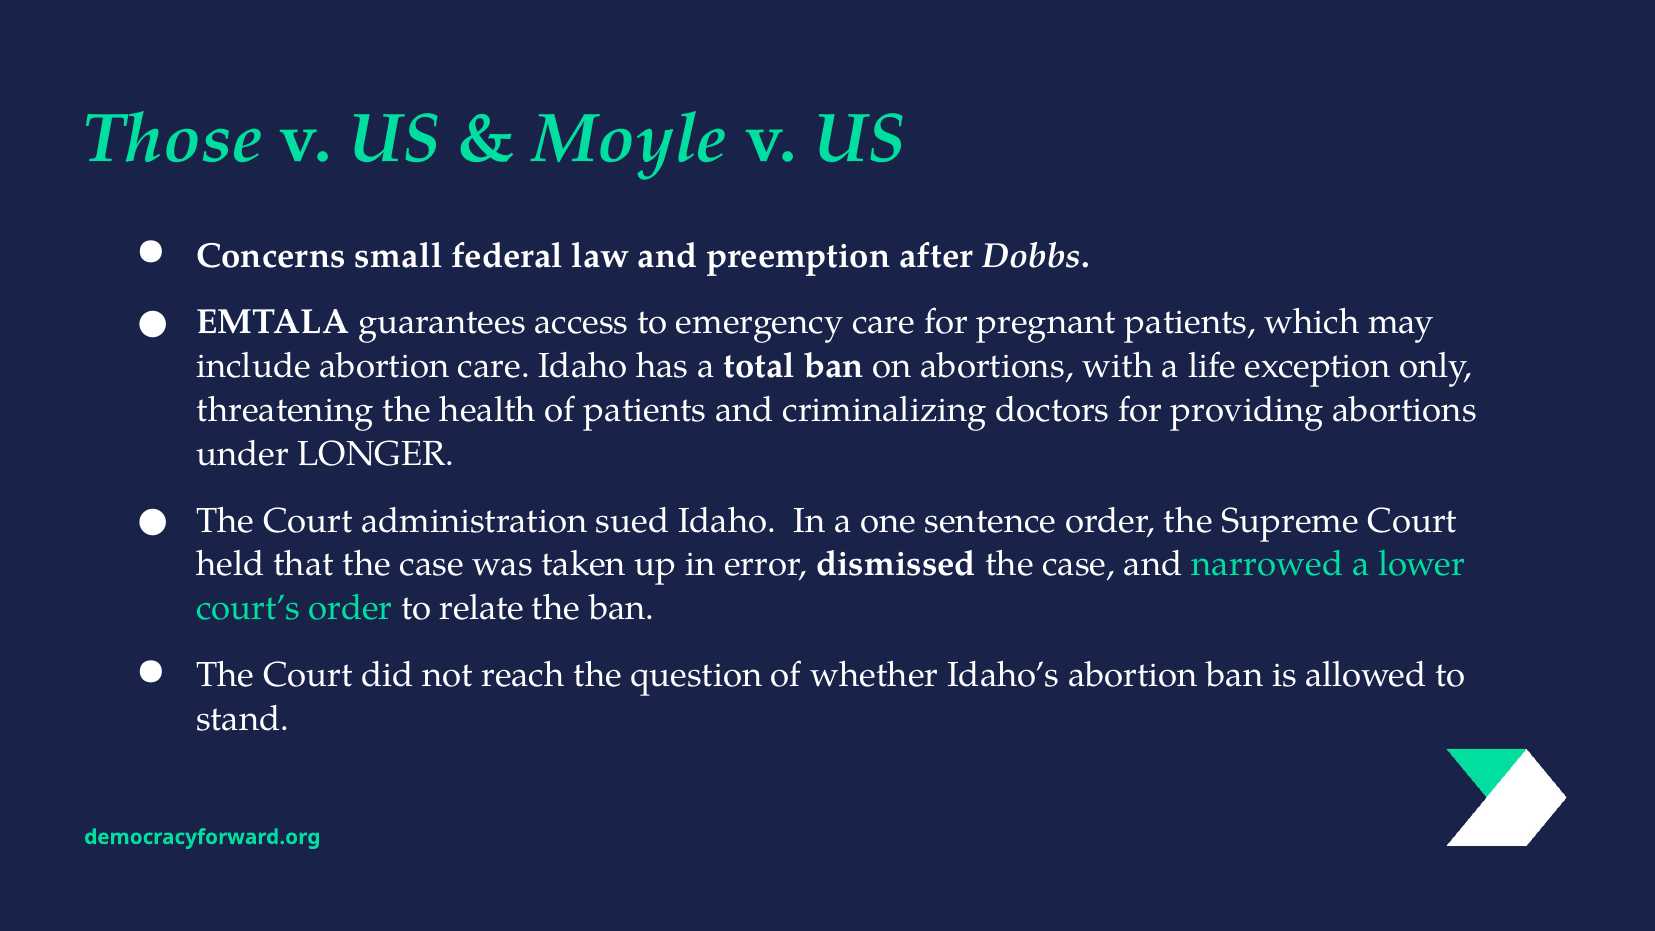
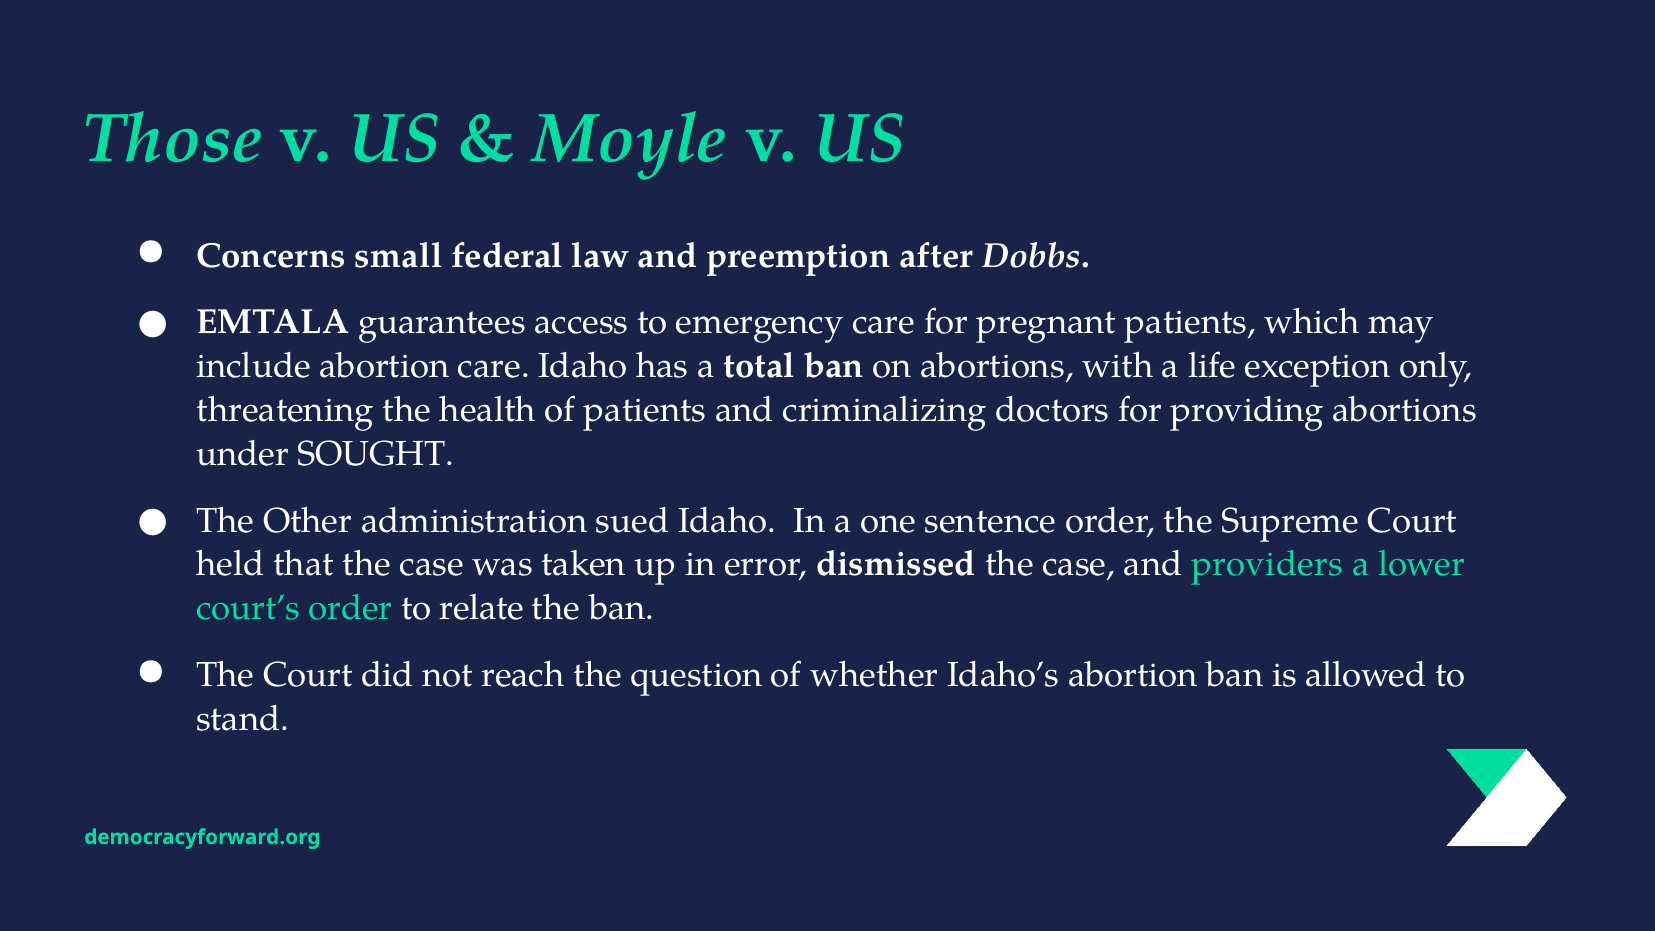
LONGER: LONGER -> SOUGHT (376, 454)
Court: Court -> Other (308, 521)
narrowed: narrowed -> providers (1267, 564)
